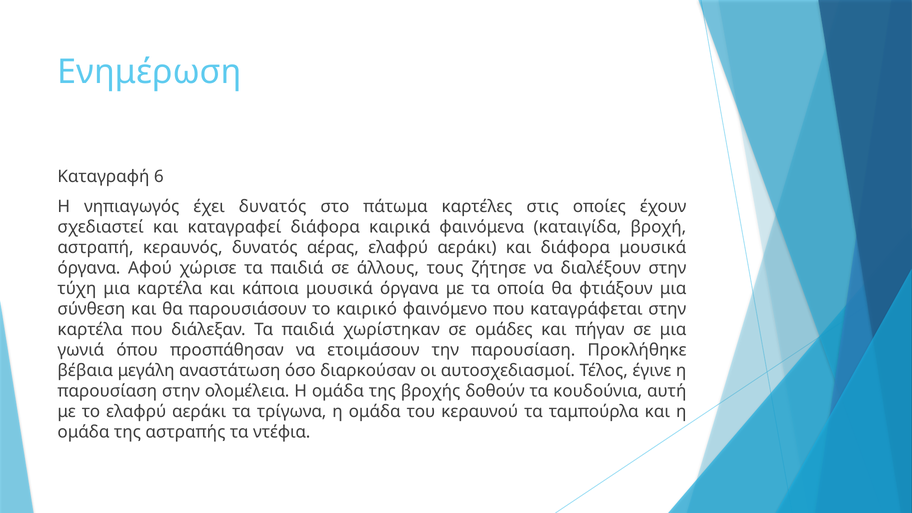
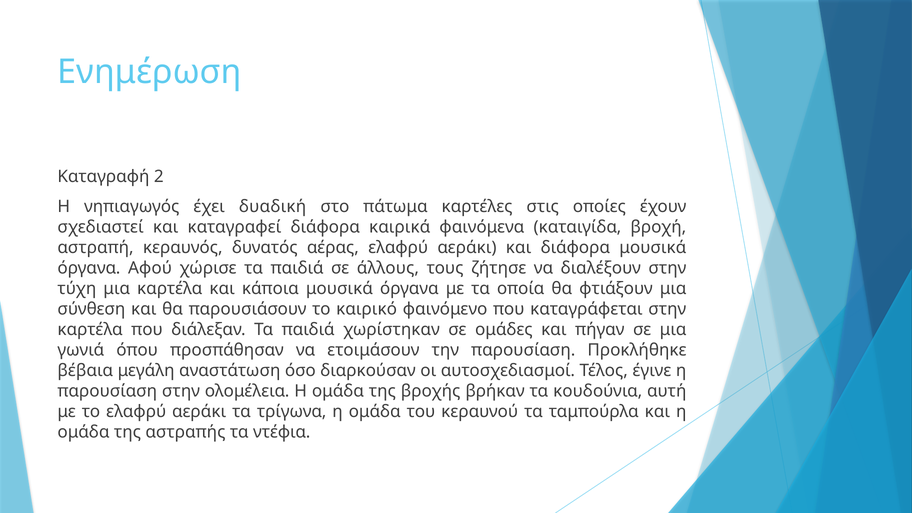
6: 6 -> 2 (159, 177)
έχει δυνατός: δυνατός -> δυαδική (273, 207)
δοθούν: δοθούν -> βρήκαν (495, 391)
